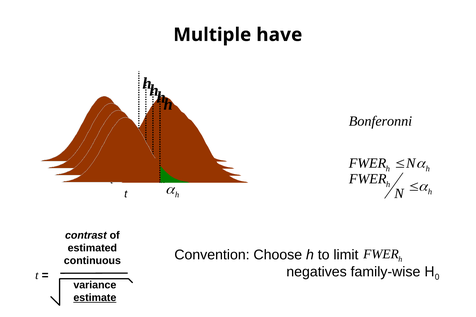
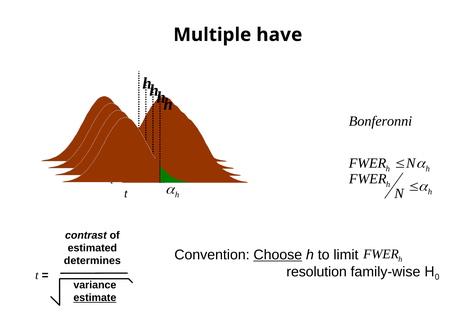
Choose underline: none -> present (278, 255)
continuous: continuous -> determines (92, 261)
negatives: negatives -> resolution (317, 272)
